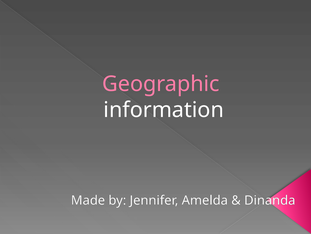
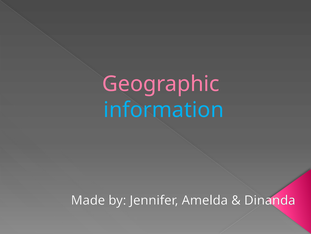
information colour: white -> light blue (164, 110)
